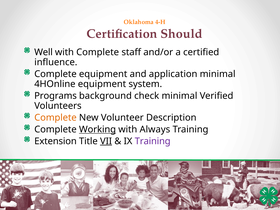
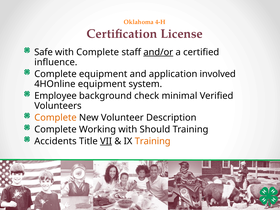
Should: Should -> License (182, 34)
Well: Well -> Safe (43, 52)
and/or underline: none -> present (158, 52)
application minimal: minimal -> involved (218, 74)
Programs: Programs -> Employee (56, 96)
Working underline: present -> none (97, 129)
Always: Always -> Should (155, 129)
Extension: Extension -> Accidents (55, 141)
Training colour: purple -> orange (153, 141)
